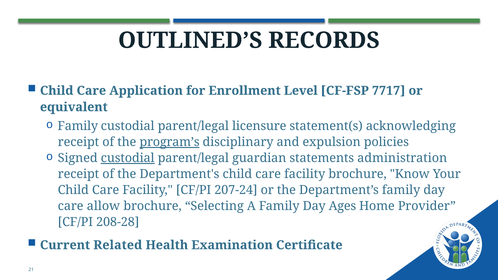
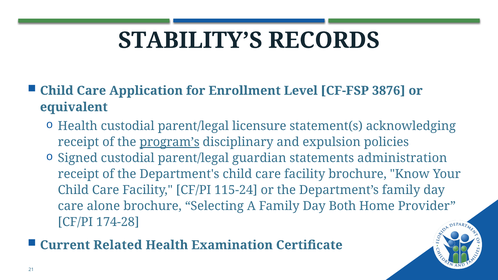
OUTLINED’S: OUTLINED’S -> STABILITY’S (190, 40)
7717: 7717 -> 3876 (389, 91)
Family: Family -> Health (78, 126)
custodial underline: present -> none (128, 158)
207-24: 207-24 -> 115-24 (236, 190)
allow: allow -> alone (103, 206)
Ages: Ages -> Both (342, 206)
208-28: 208-28 -> 174-28 (118, 222)
